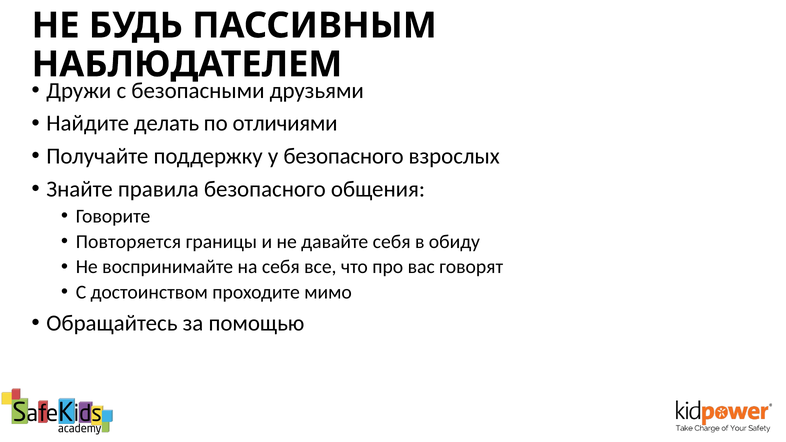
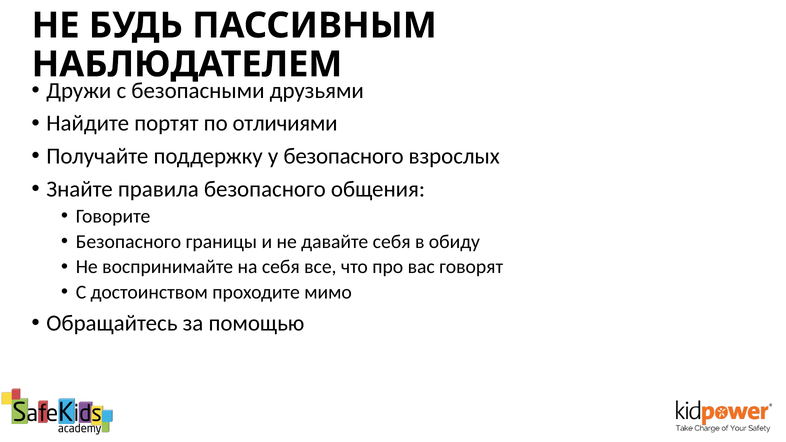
делать: делать -> портят (166, 123)
Повторяется: Повторяется -> Безопасного (128, 242)
